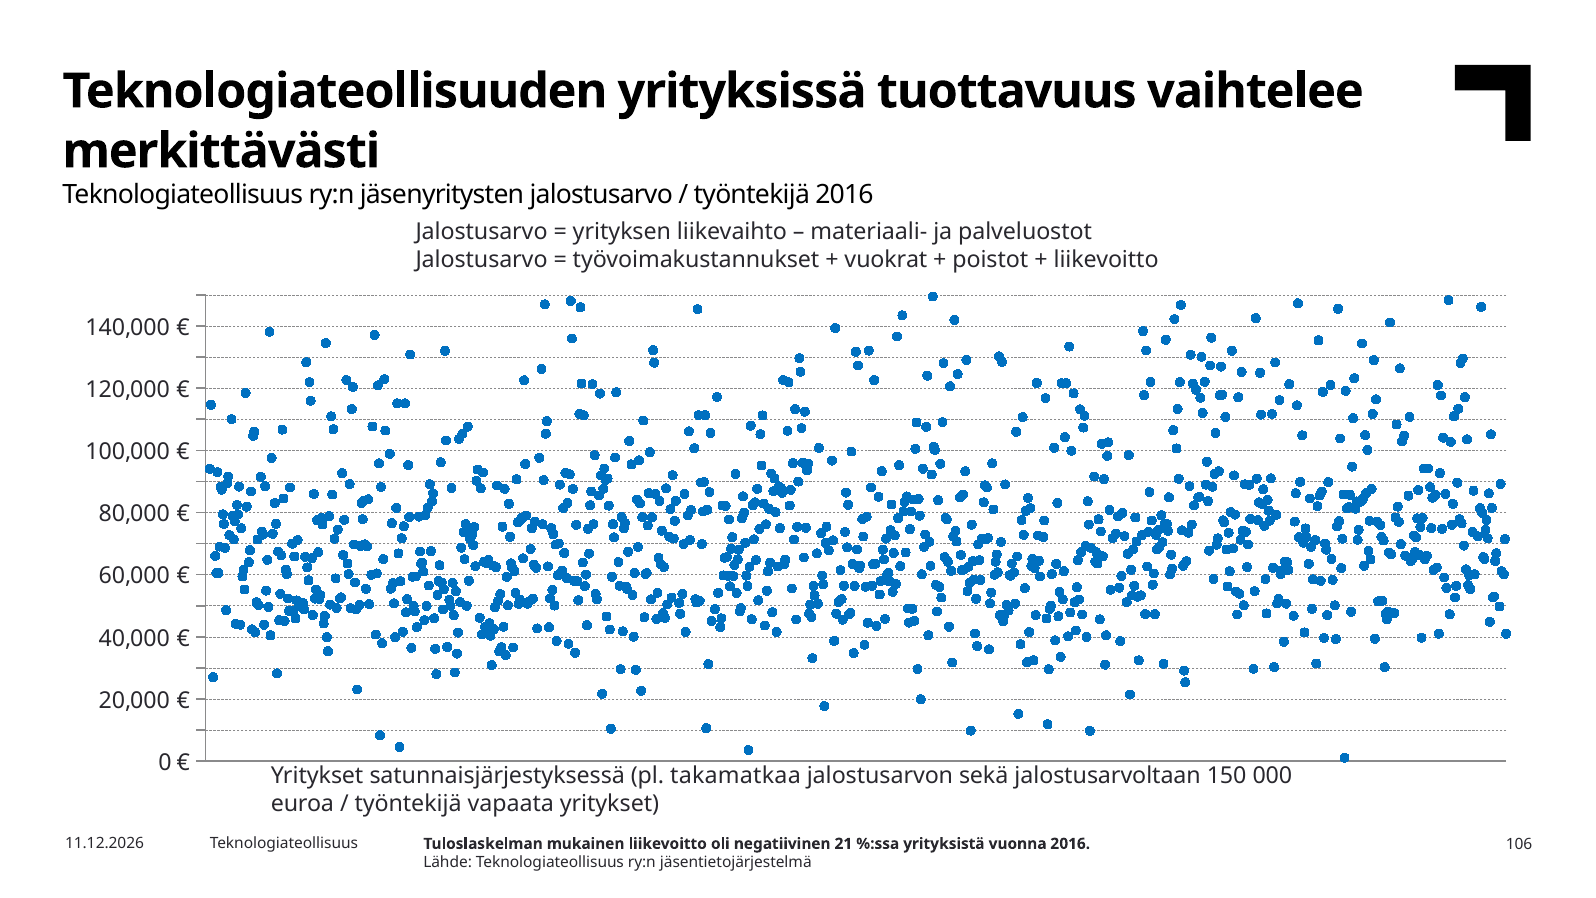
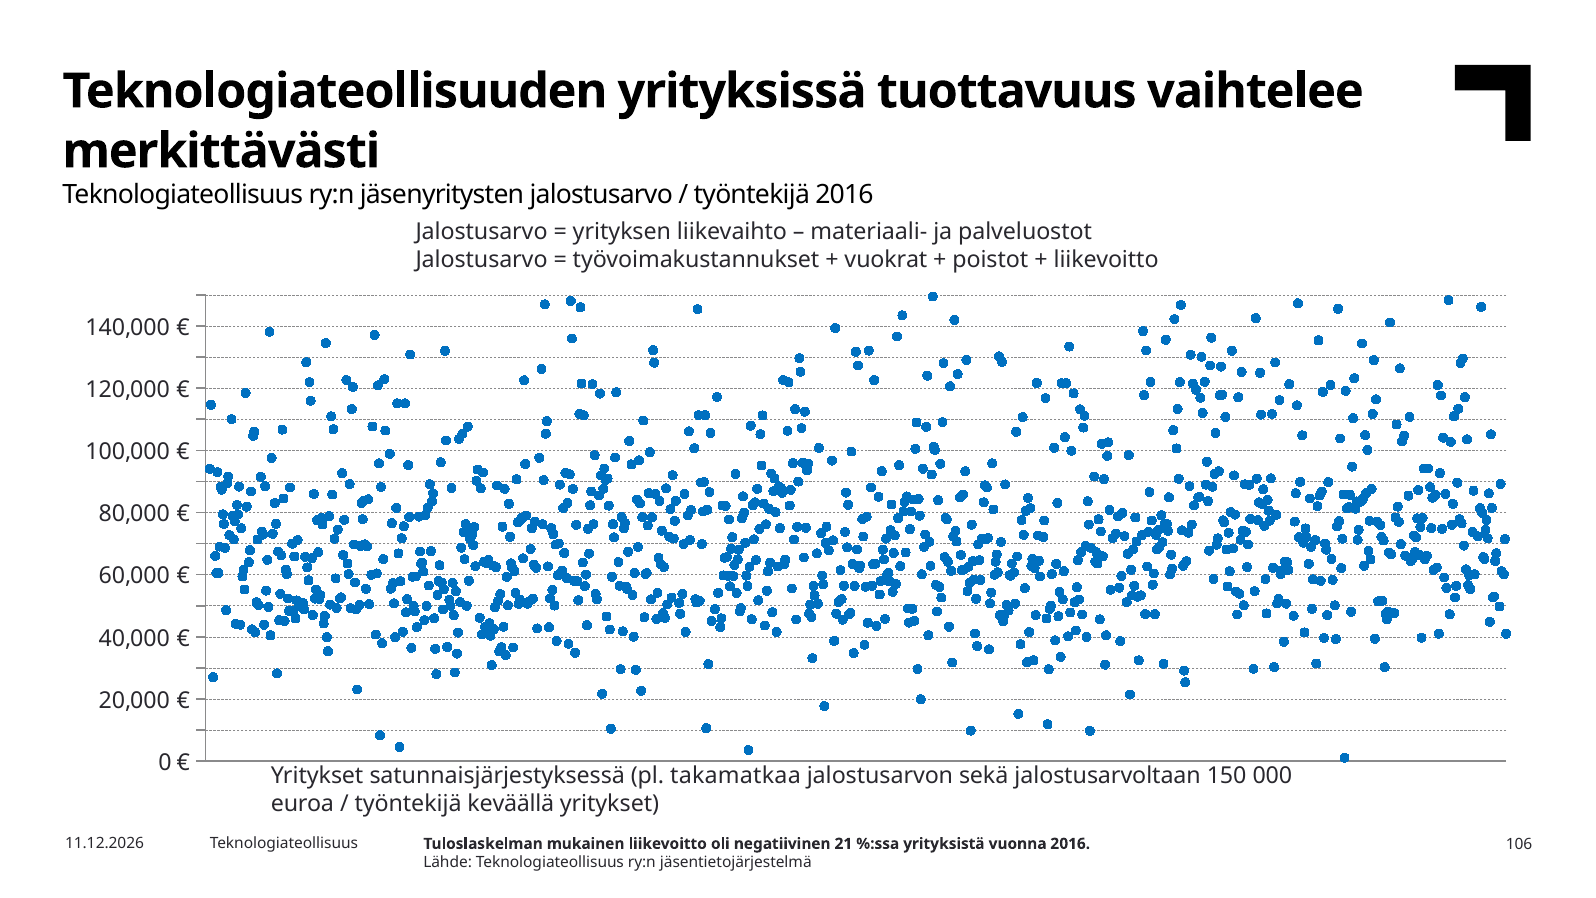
vapaata: vapaata -> keväällä (511, 804)
